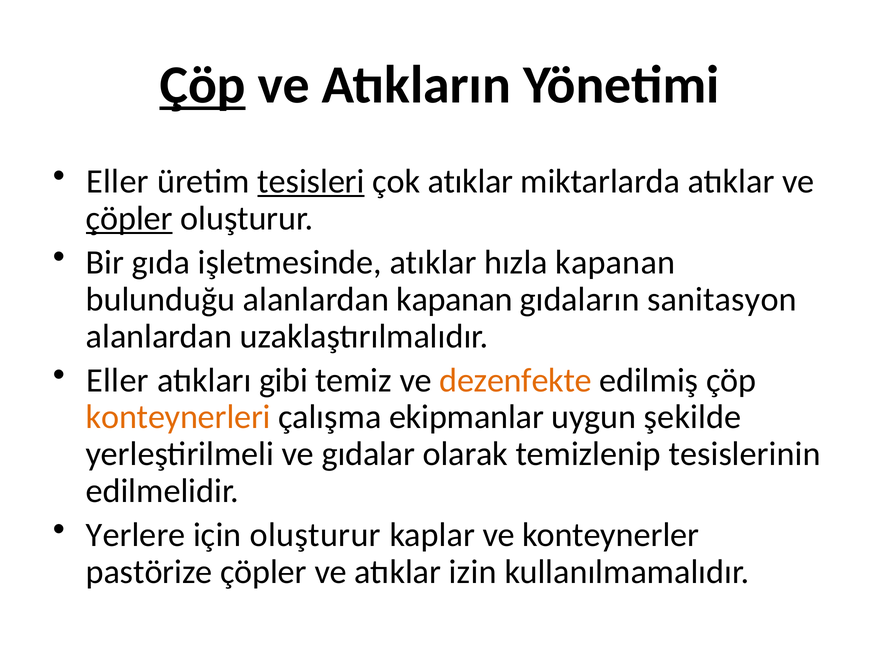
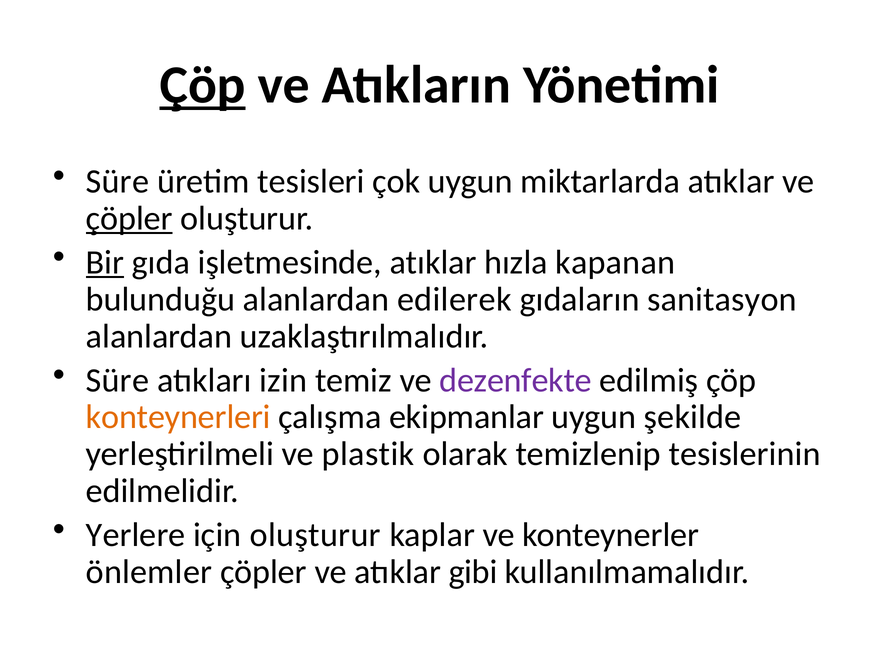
Eller: Eller -> Süre (117, 181)
tesisleri underline: present -> none (311, 181)
çok atıklar: atıklar -> uygun (470, 181)
Bir underline: none -> present (105, 262)
alanlardan kapanan: kapanan -> edilerek (454, 299)
Eller: Eller -> Süre (117, 380)
gibi: gibi -> izin (283, 380)
dezenfekte colour: orange -> purple (516, 380)
gıdalar: gıdalar -> plastik (368, 454)
pastörize: pastörize -> önlemler (149, 572)
izin: izin -> gibi (473, 572)
